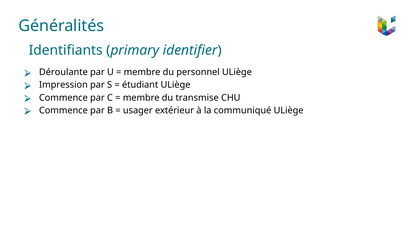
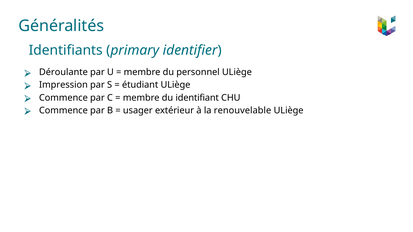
transmise: transmise -> identifiant (197, 98)
communiqué: communiqué -> renouvelable (243, 111)
